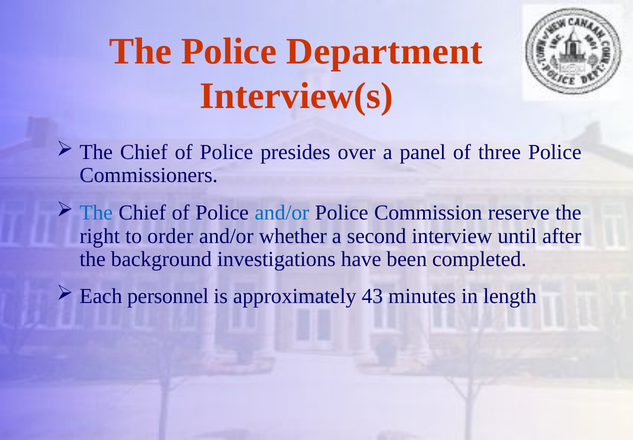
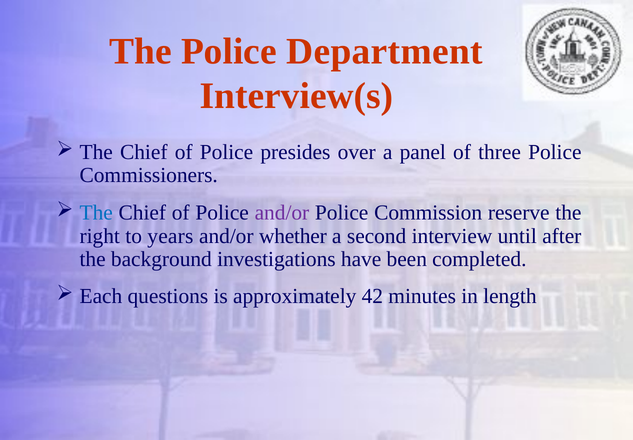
and/or colour: blue -> purple (282, 213)
order: order -> years (170, 236)
personnel: personnel -> questions (168, 297)
43: 43 -> 42 (372, 297)
